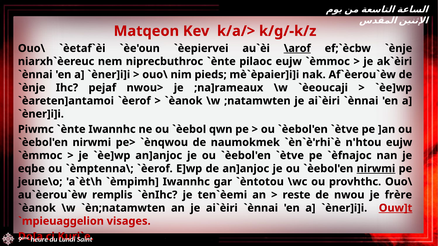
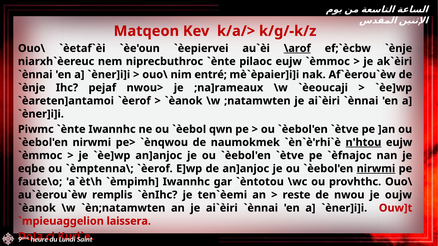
pieds: pieds -> entré (211, 75)
n'htou underline: none -> present (363, 143)
jeune\o: jeune\o -> faute\o (40, 182)
frère: frère -> oujw (398, 195)
Ouw]t underline: present -> none (396, 208)
visages: visages -> laissera (129, 221)
